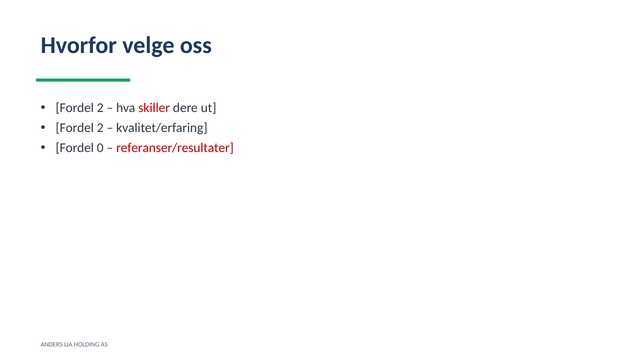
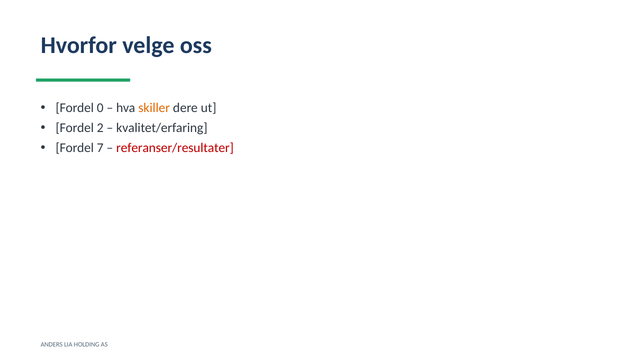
2: 2 -> 0 (100, 108)
skiller colour: red -> orange (154, 108)
0: 0 -> 7 (100, 148)
